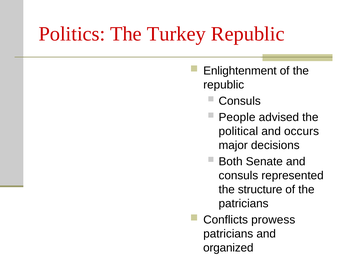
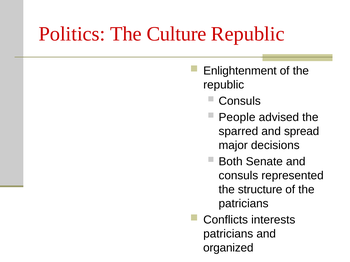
Turkey: Turkey -> Culture (176, 34)
political: political -> sparred (238, 131)
occurs: occurs -> spread (302, 131)
prowess: prowess -> interests (273, 220)
